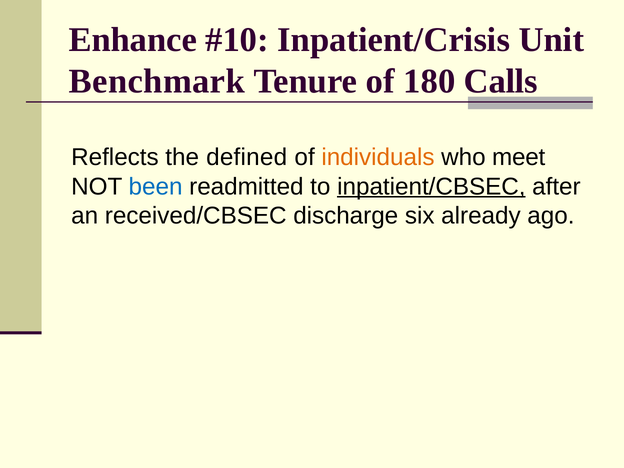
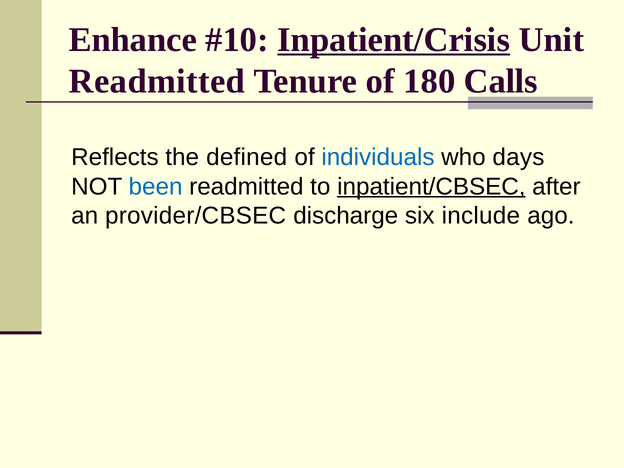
Inpatient/Crisis underline: none -> present (394, 40)
Benchmark: Benchmark -> Readmitted (157, 81)
individuals colour: orange -> blue (378, 157)
meet: meet -> days (518, 157)
received/CBSEC: received/CBSEC -> provider/CBSEC (196, 216)
already: already -> include (481, 216)
